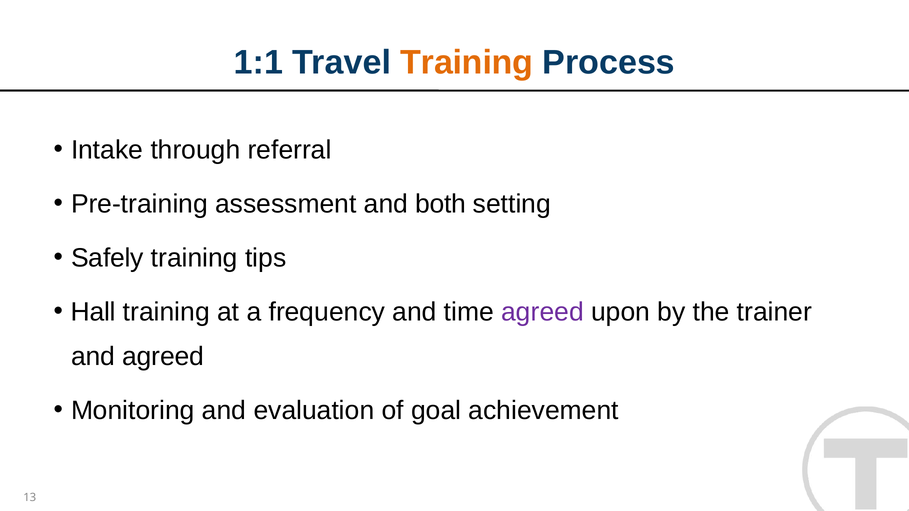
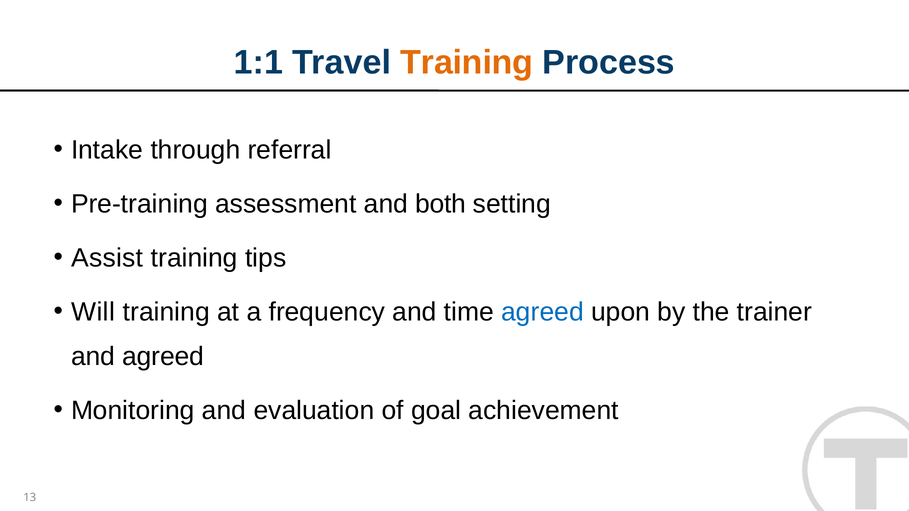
Safely: Safely -> Assist (107, 258)
Hall: Hall -> Will (93, 312)
agreed colour: purple -> blue (543, 312)
